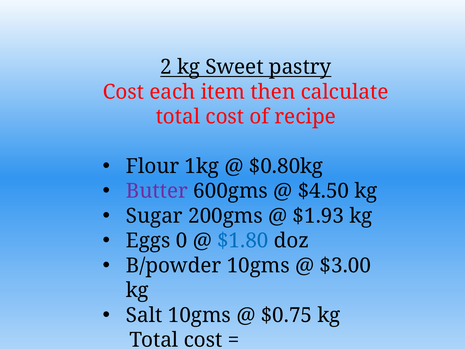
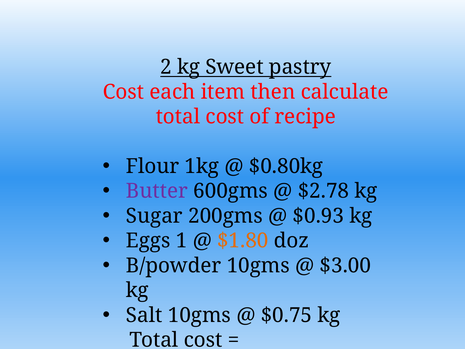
$4.50: $4.50 -> $2.78 (323, 191)
$1.93: $1.93 -> $0.93 (318, 216)
0: 0 -> 1 (182, 241)
$1.80 colour: blue -> orange (243, 241)
